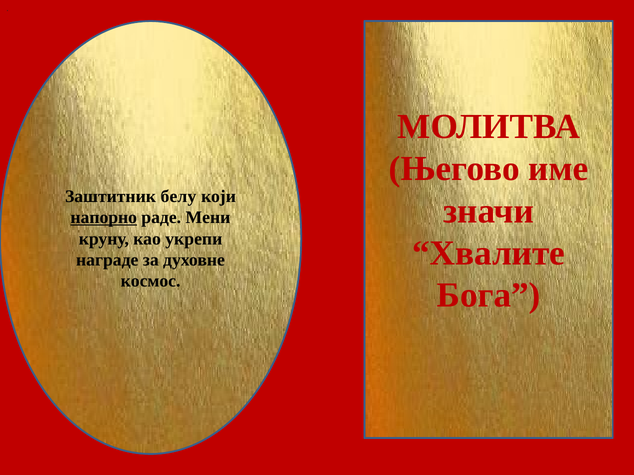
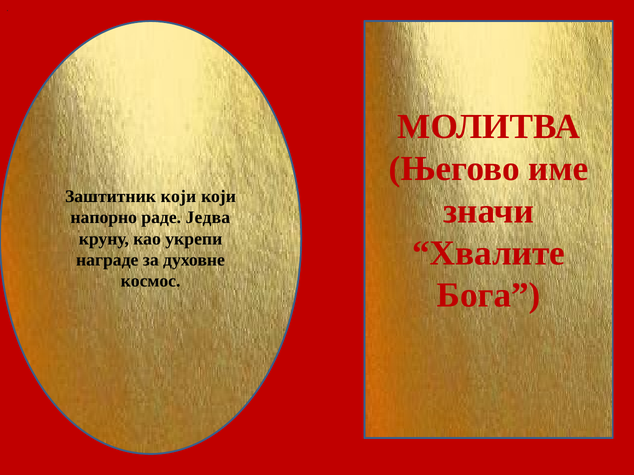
Заштитник белу: белу -> који (178, 197)
напорно underline: present -> none (104, 218)
раде Мени: Мени -> Једва (208, 218)
